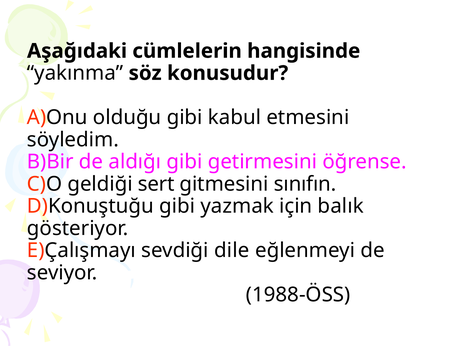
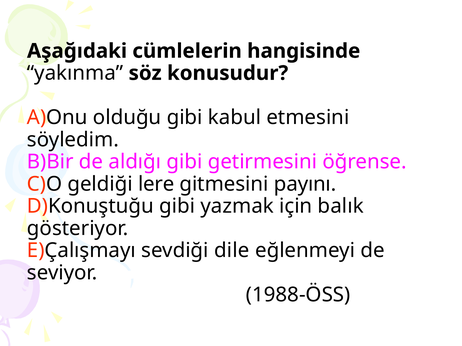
sert: sert -> lere (156, 184)
sınıfın: sınıfın -> payını (305, 184)
